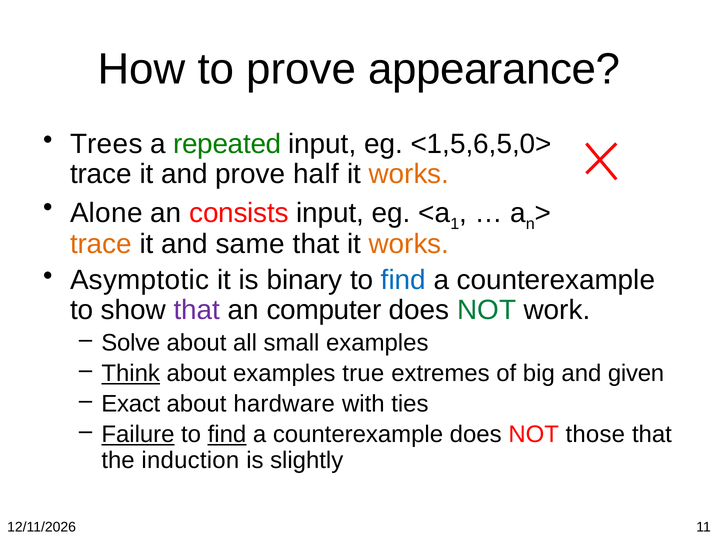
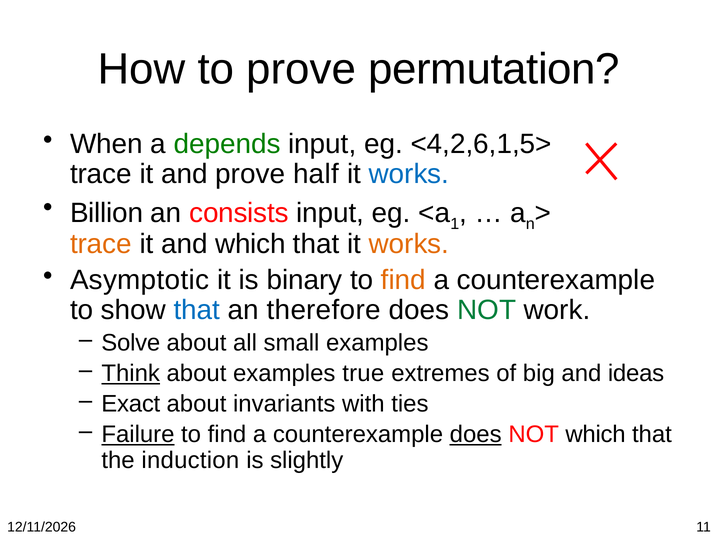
appearance: appearance -> permutation (494, 70)
Trees: Trees -> When (106, 144)
repeated: repeated -> depends (227, 144)
<1,5,6,5,0>: <1,5,6,5,0> -> <4,2,6,1,5> (481, 144)
works colour: orange -> blue (409, 174)
Alone: Alone -> Billion (107, 213)
and same: same -> which (250, 244)
find colour: blue -> orange (403, 280)
that colour: purple -> blue (197, 310)
computer: computer -> therefore (324, 310)
given: given -> ideas (636, 374)
hardware: hardware -> invariants (284, 404)
find underline: present -> none (227, 435)
does underline: none -> present (476, 435)
NOT those: those -> which (596, 435)
